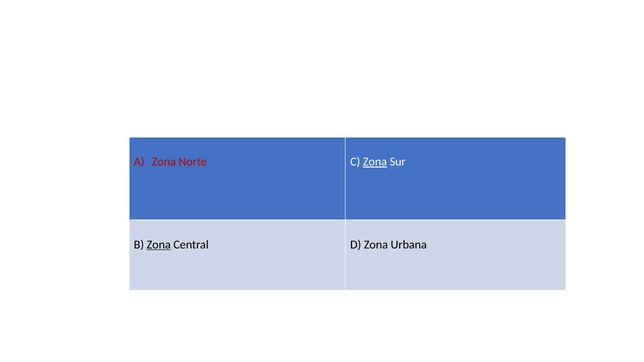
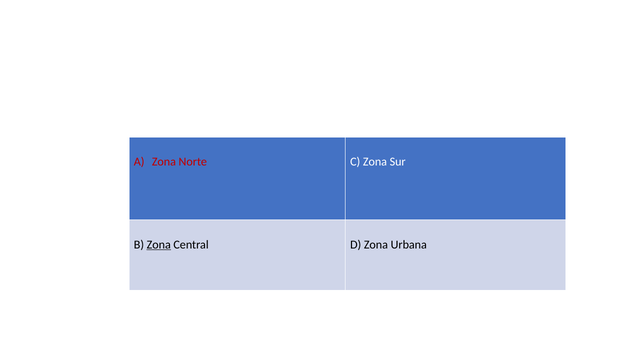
Zona underline: present -> none (375, 162)
